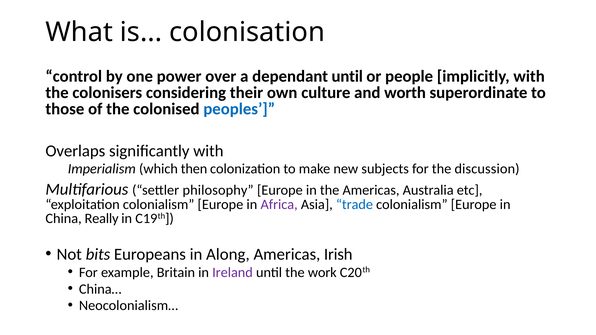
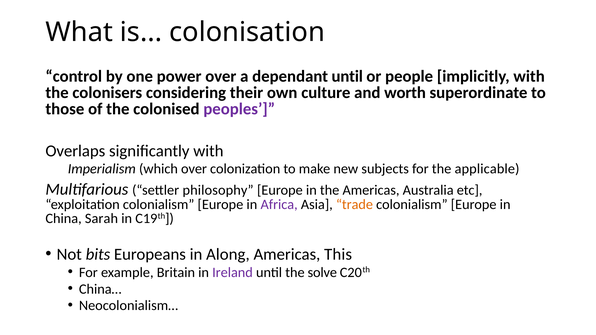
peoples colour: blue -> purple (239, 109)
which then: then -> over (194, 169)
discussion: discussion -> applicable (487, 169)
trade colour: blue -> orange (354, 205)
Really: Really -> Sarah (101, 219)
Irish: Irish -> This (338, 255)
work: work -> solve (322, 273)
